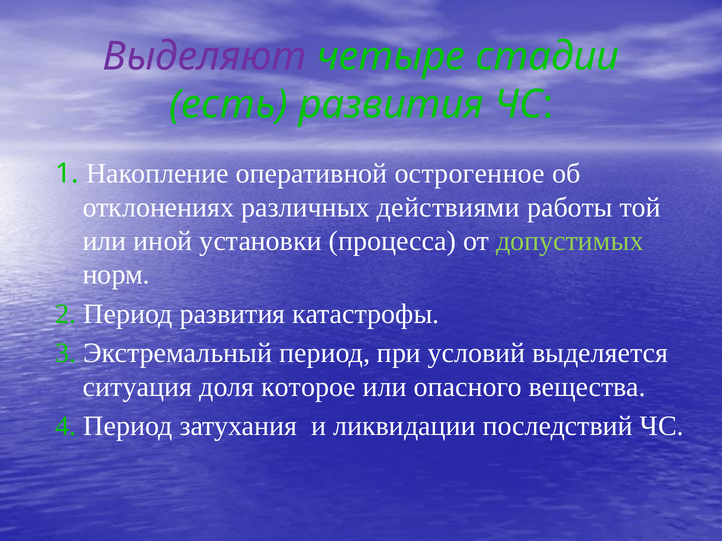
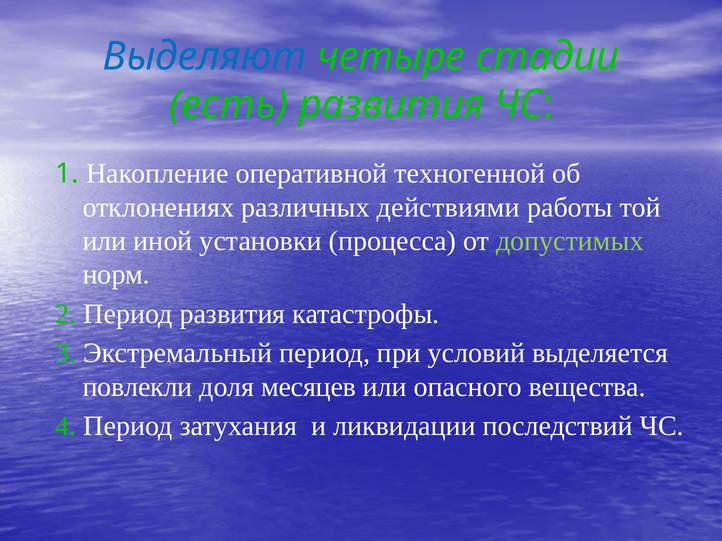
Выделяют colour: purple -> blue (204, 56)
острогенное: острогенное -> техногенной (470, 174)
ситуация: ситуация -> повлекли (138, 387)
которое: которое -> месяцев (309, 387)
